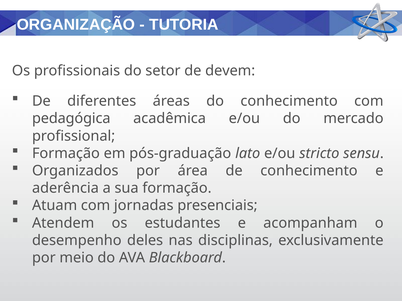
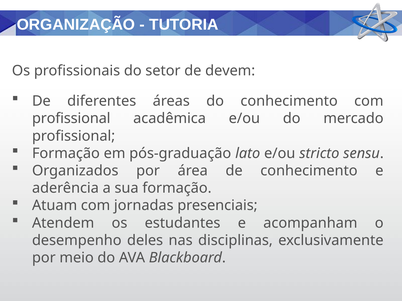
pedagógica: pedagógica -> profissional (71, 119)
